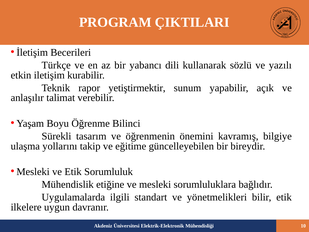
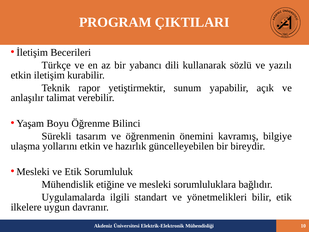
yollarını takip: takip -> etkin (90, 146)
eğitime: eğitime -> hazırlık (131, 146)
